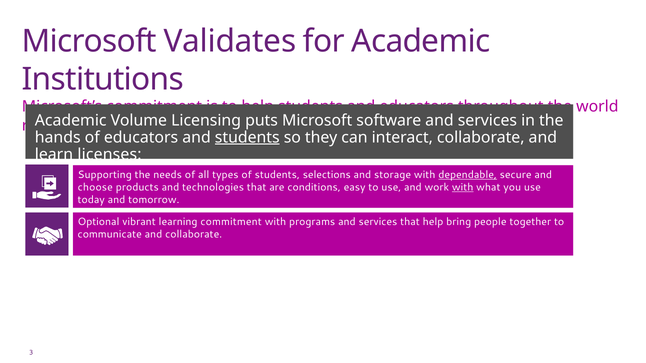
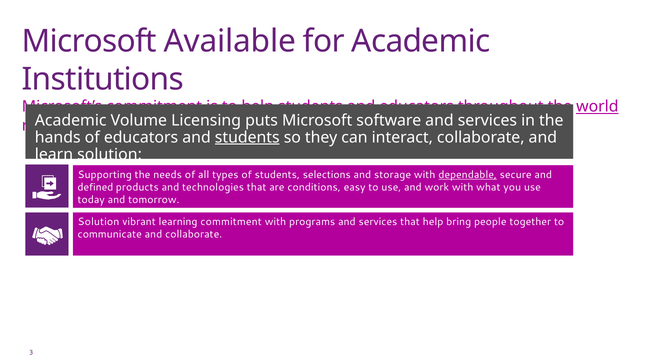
Validates: Validates -> Available (230, 41)
world underline: none -> present (597, 107)
learn licenses: licenses -> solution (110, 155)
choose: choose -> defined (95, 187)
with underline: present -> none (463, 187)
Optional: Optional -> Solution (98, 222)
